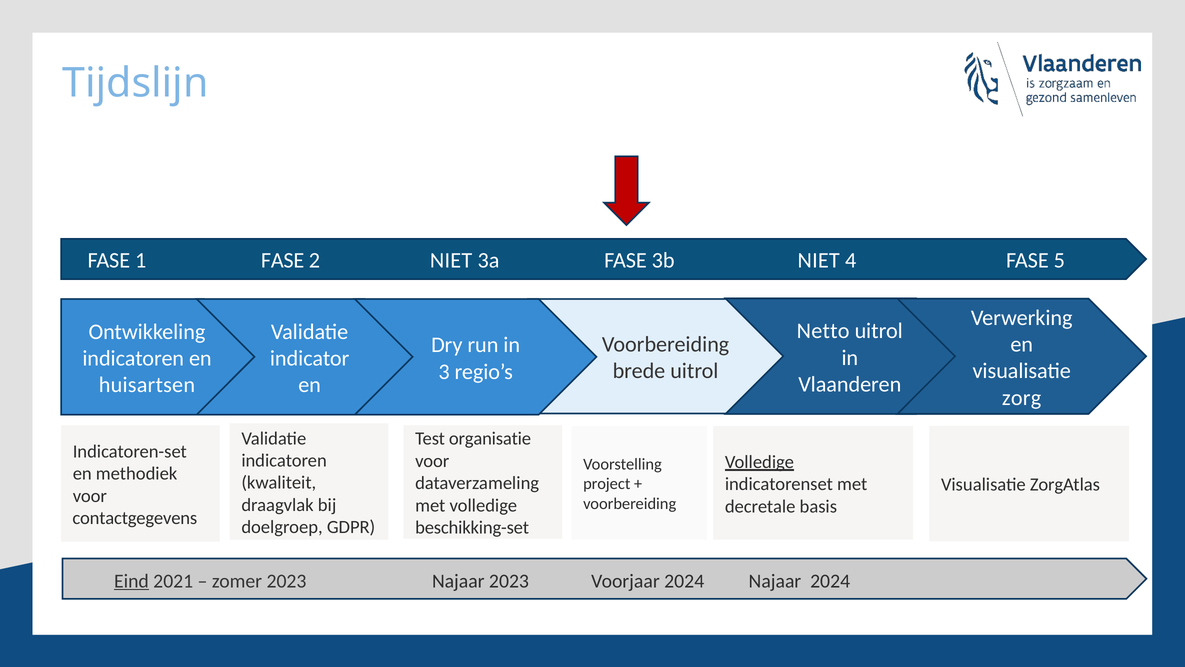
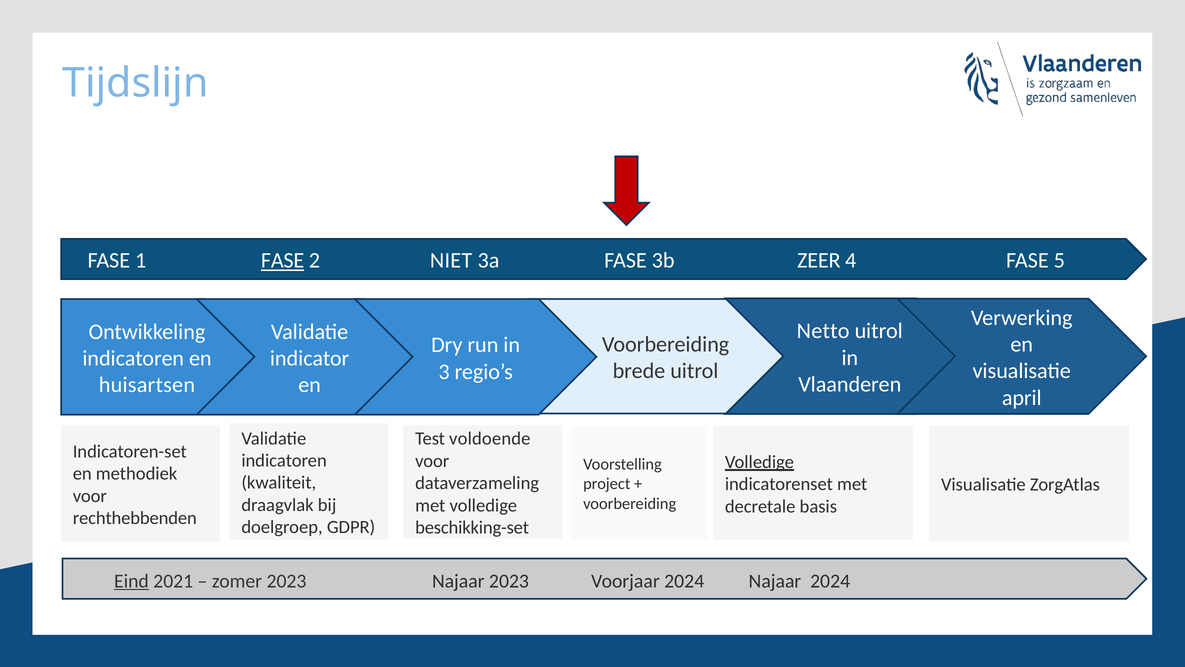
FASE underline: none -> present (283, 260)
3b NIET: NIET -> ZEER (819, 260)
zorg: zorg -> april (1022, 398)
organisatie: organisatie -> voldoende (490, 439)
contactgegevens: contactgegevens -> rechthebbenden (135, 518)
